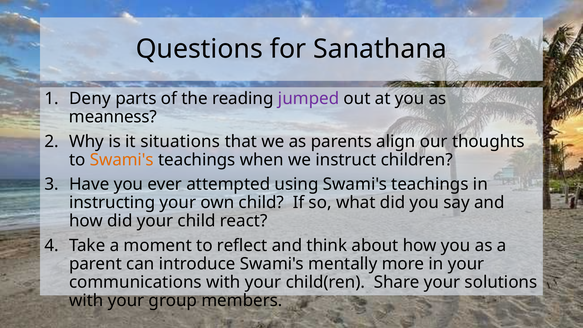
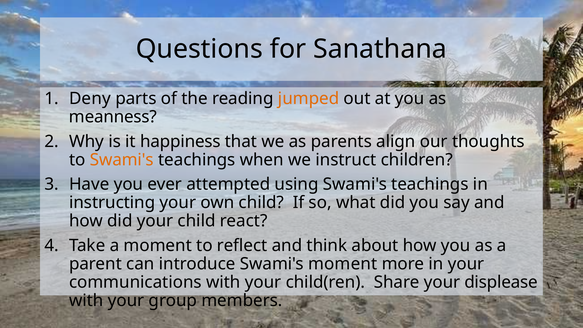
jumped colour: purple -> orange (309, 99)
situations: situations -> happiness (180, 141)
Swami's mentally: mentally -> moment (343, 264)
solutions: solutions -> displease (501, 282)
